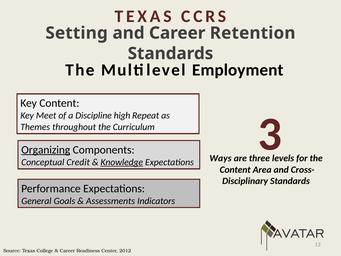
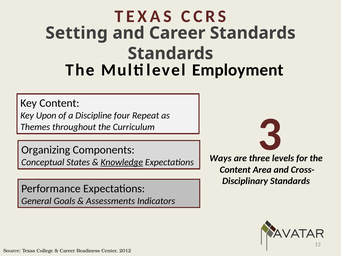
Career Retention: Retention -> Standards (253, 33)
Meet: Meet -> Upon (46, 115)
high: high -> four (122, 115)
Organizing underline: present -> none (46, 150)
Credit: Credit -> States (78, 162)
